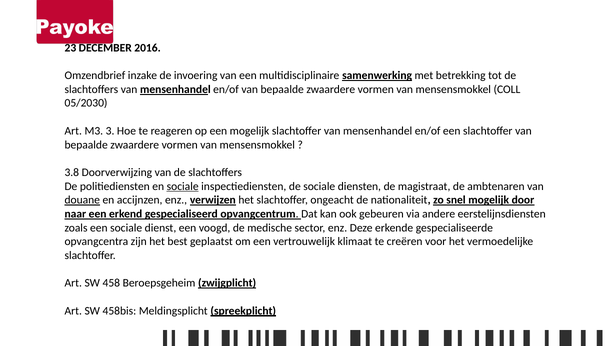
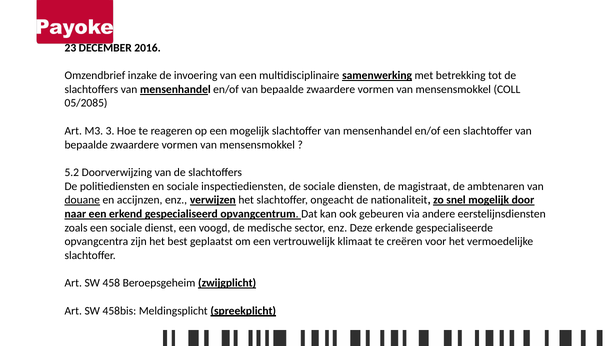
05/2030: 05/2030 -> 05/2085 (86, 103)
3.8: 3.8 -> 5.2 (72, 172)
sociale underline: present -> none (183, 186)
